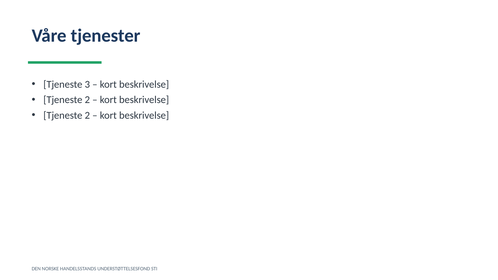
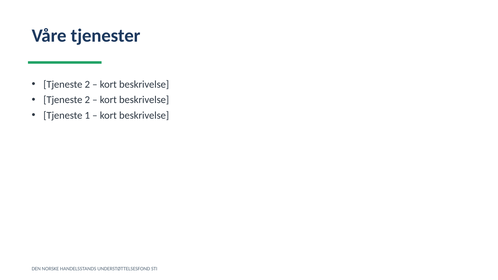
3: 3 -> 2 (87, 84)
2: 2 -> 1 (87, 115)
